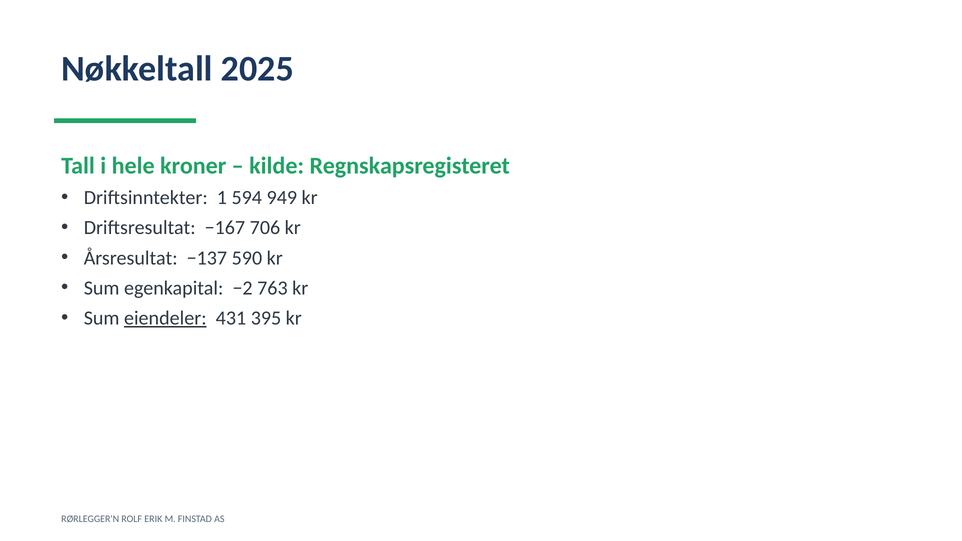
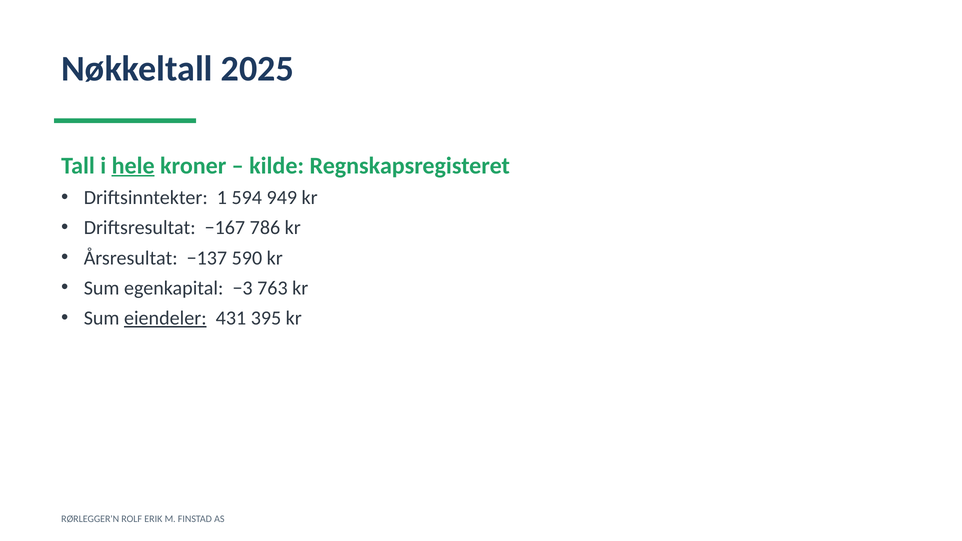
hele underline: none -> present (133, 166)
706: 706 -> 786 (265, 228)
−2: −2 -> −3 (243, 288)
